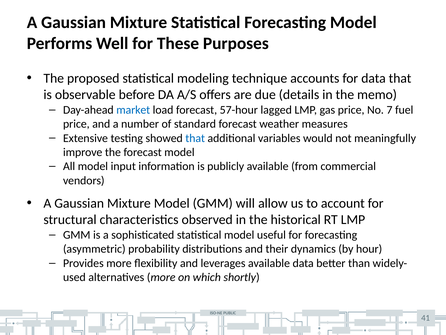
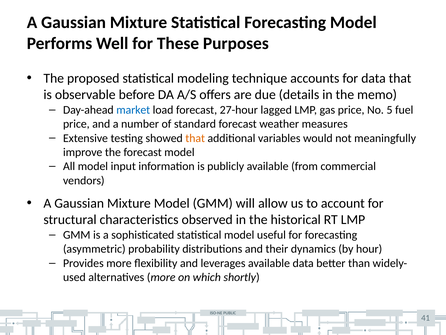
57-hour: 57-hour -> 27-hour (239, 110)
7: 7 -> 5 (389, 110)
that colour: blue -> orange (195, 138)
